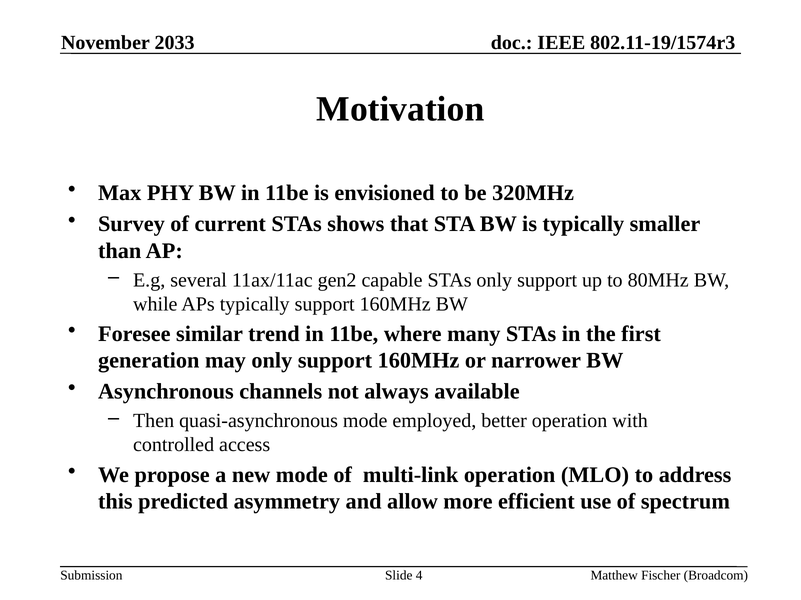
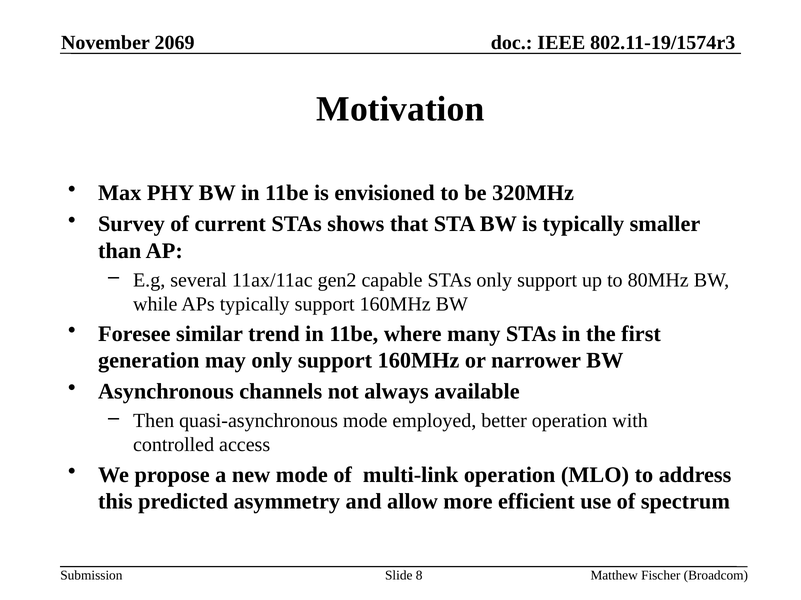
2033: 2033 -> 2069 (175, 43)
4: 4 -> 8 (419, 576)
